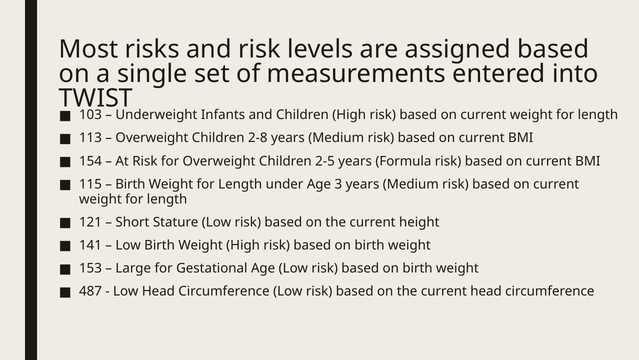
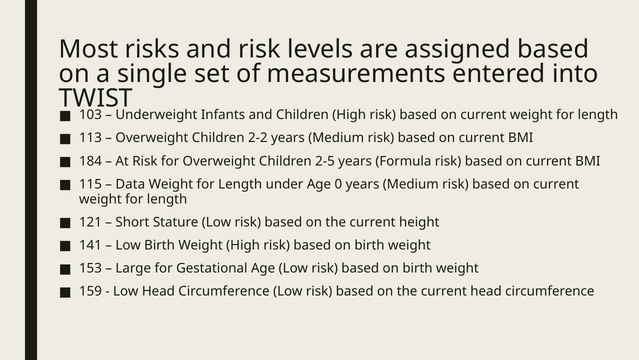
2-8: 2-8 -> 2-2 (258, 138)
154: 154 -> 184 (90, 161)
Birth: Birth -> Data (130, 184)
3: 3 -> 0 (338, 184)
487: 487 -> 159 (90, 291)
